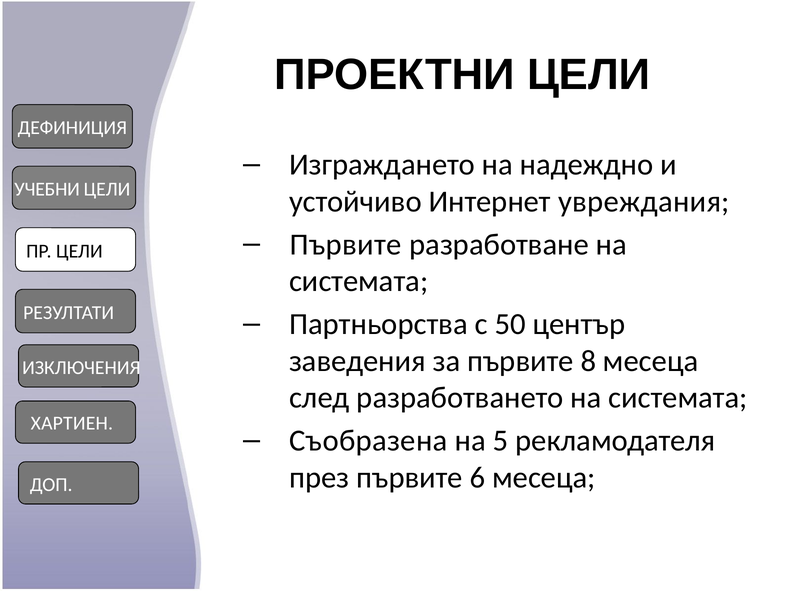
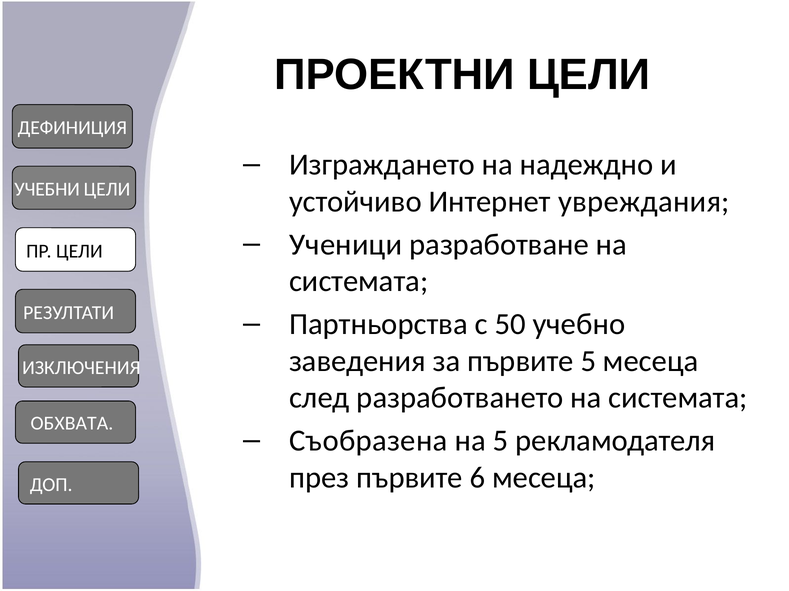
Първите: Първите -> Ученици (346, 245)
център: център -> учебно (579, 325)
първите 8: 8 -> 5 (588, 362)
ХАРТИЕН: ХАРТИЕН -> ОБХВАТА (72, 424)
